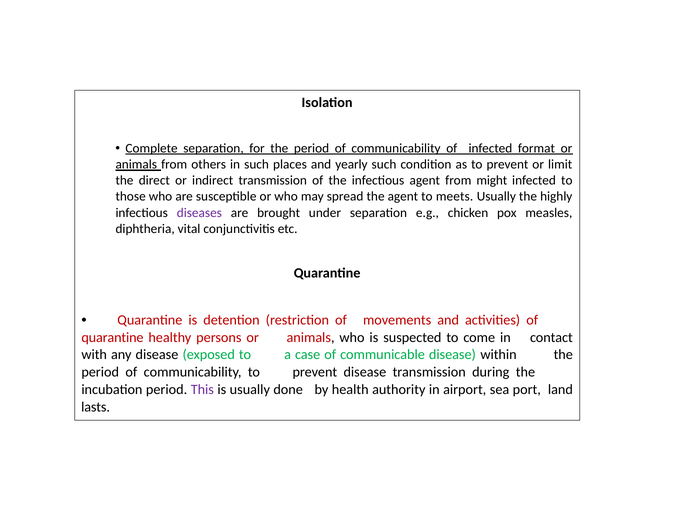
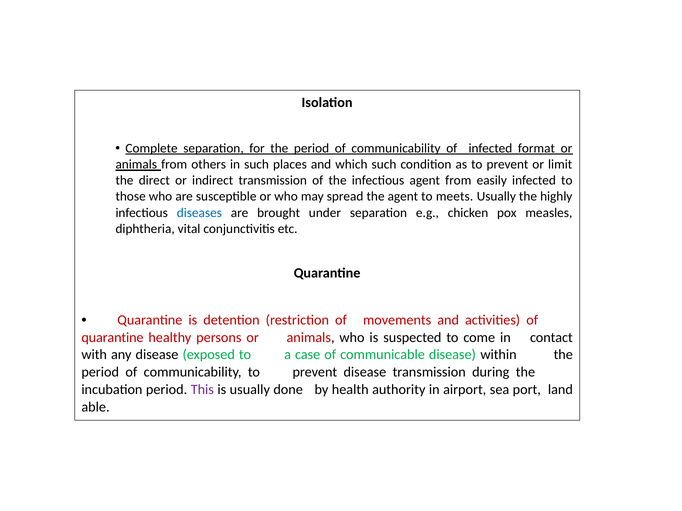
yearly: yearly -> which (351, 165)
might: might -> easily (492, 181)
diseases colour: purple -> blue (199, 213)
lasts: lasts -> able (96, 407)
